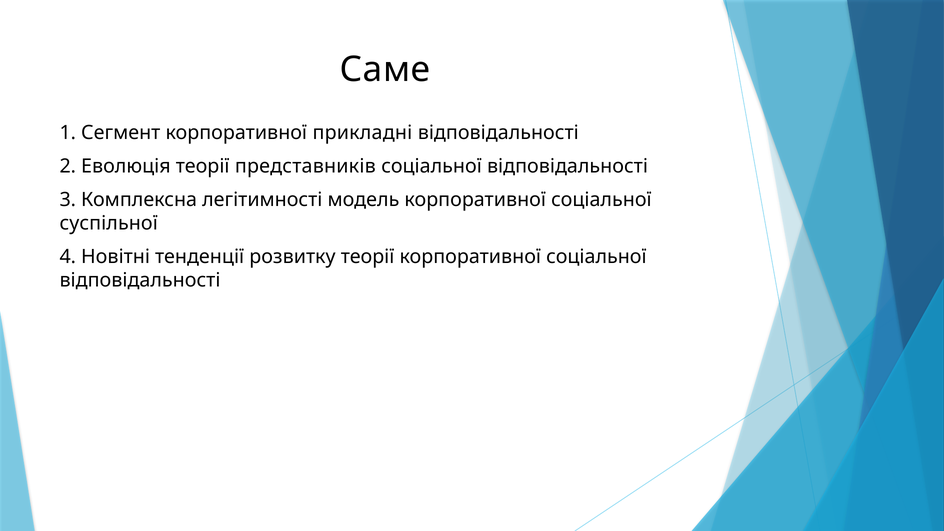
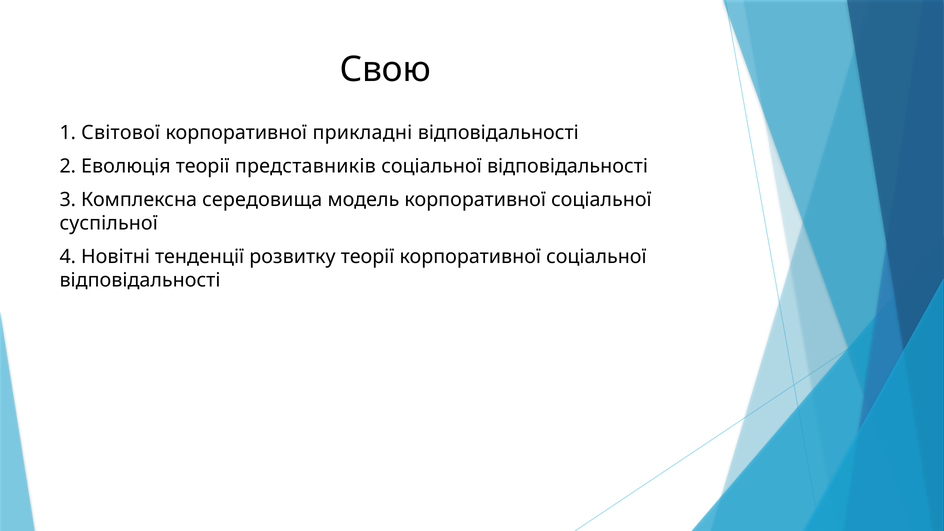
Саме: Саме -> Свою (385, 69)
Сегмент: Сегмент -> Світової (121, 133)
легітимності: легітимності -> середовища (262, 200)
